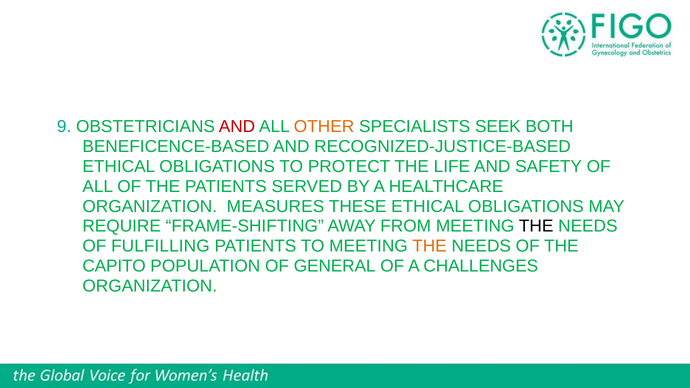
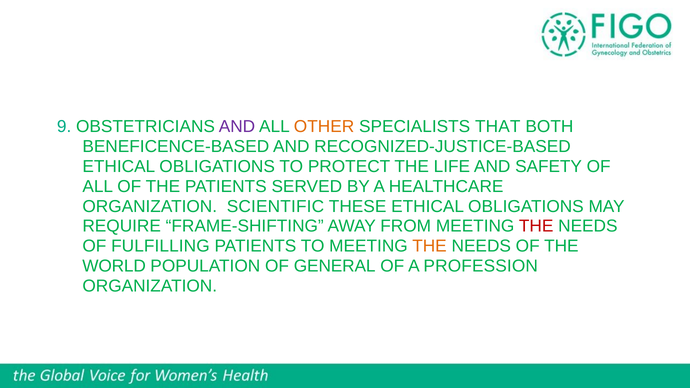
AND colour: red -> purple (237, 127)
SEEK: SEEK -> THAT (498, 127)
MEASURES: MEASURES -> SCIENTIFIC (275, 206)
THE colour: black -> red (536, 226)
CAPITO: CAPITO -> WORLD (114, 266)
CHALLENGES: CHALLENGES -> PROFESSION (481, 266)
